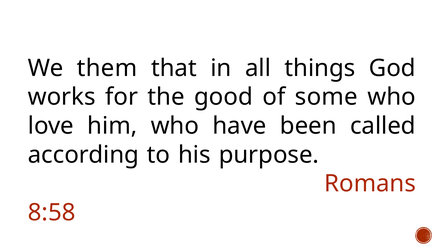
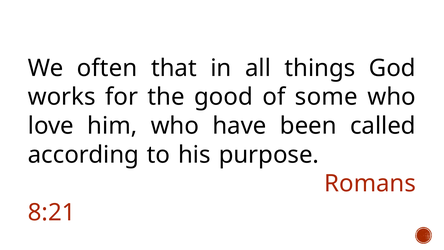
them: them -> often (107, 68)
8:58: 8:58 -> 8:21 (52, 212)
